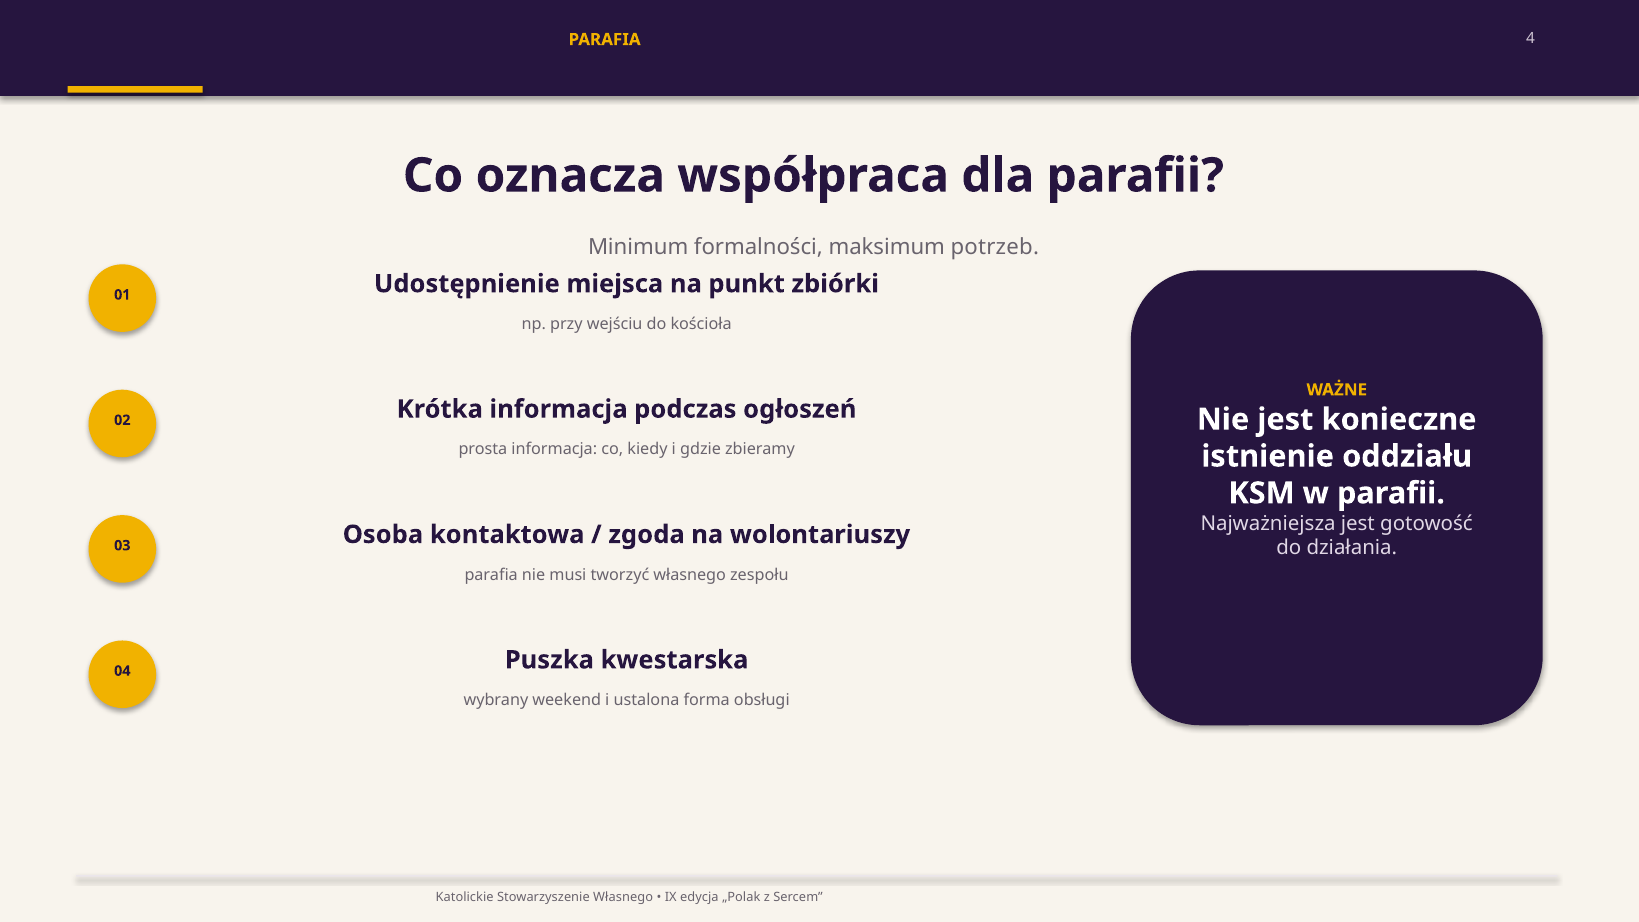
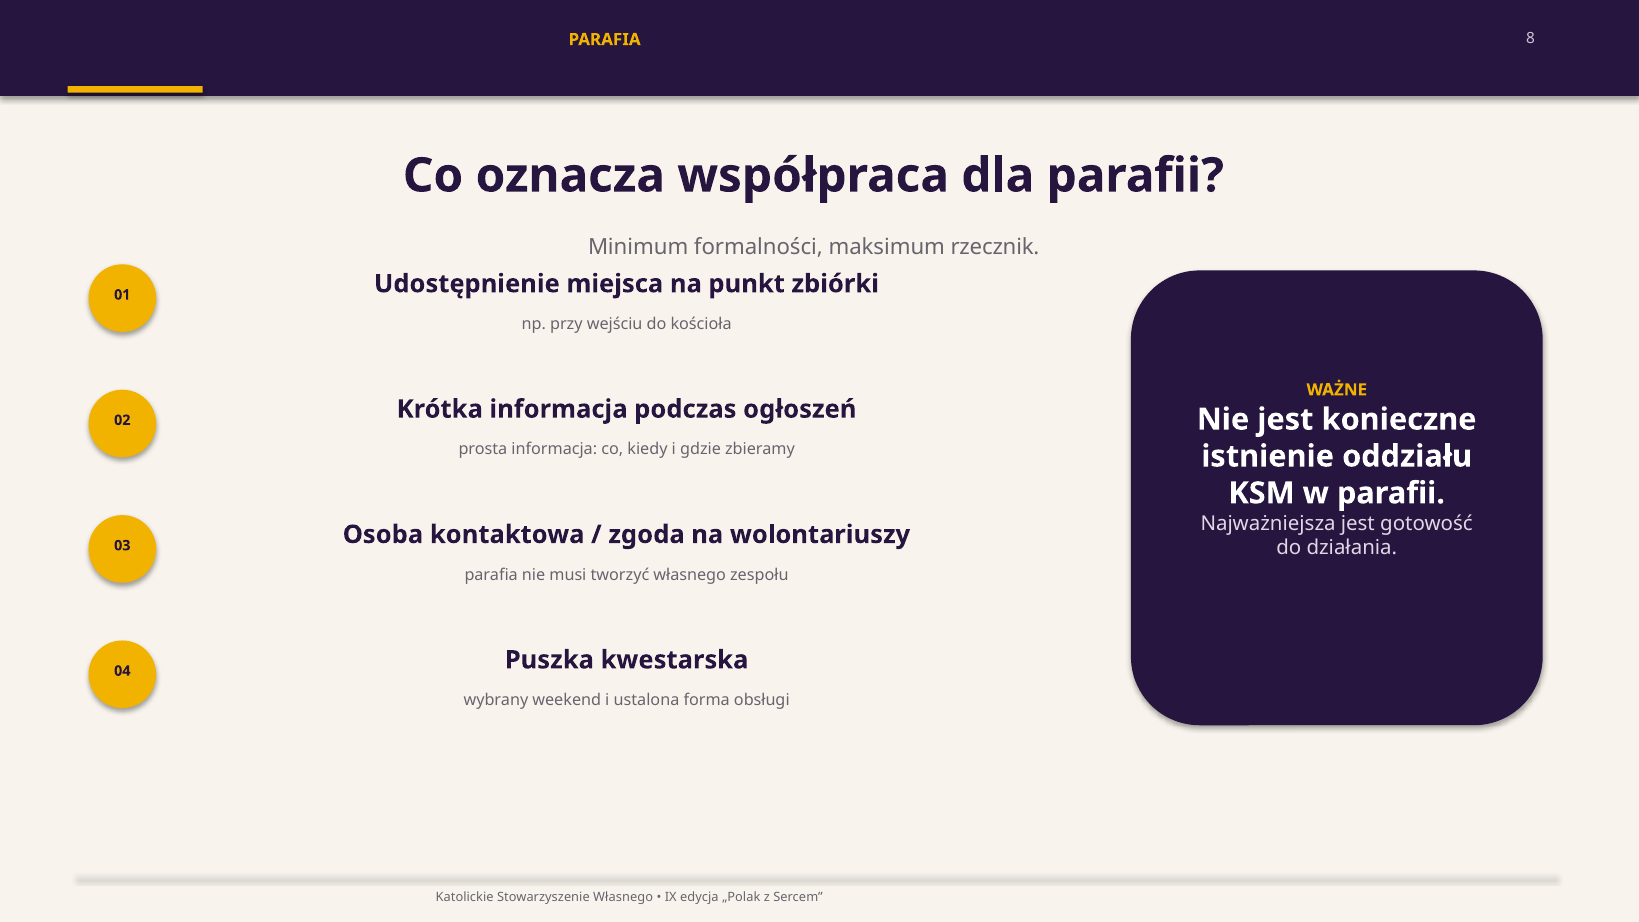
4: 4 -> 8 (1531, 38)
potrzeb: potrzeb -> rzecznik (995, 247)
